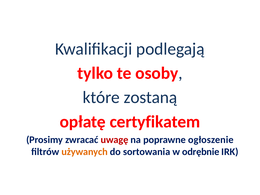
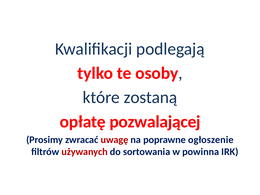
certyfikatem: certyfikatem -> pozwalającej (155, 122)
używanych colour: orange -> red (85, 152)
odrębnie: odrębnie -> powinna (201, 152)
